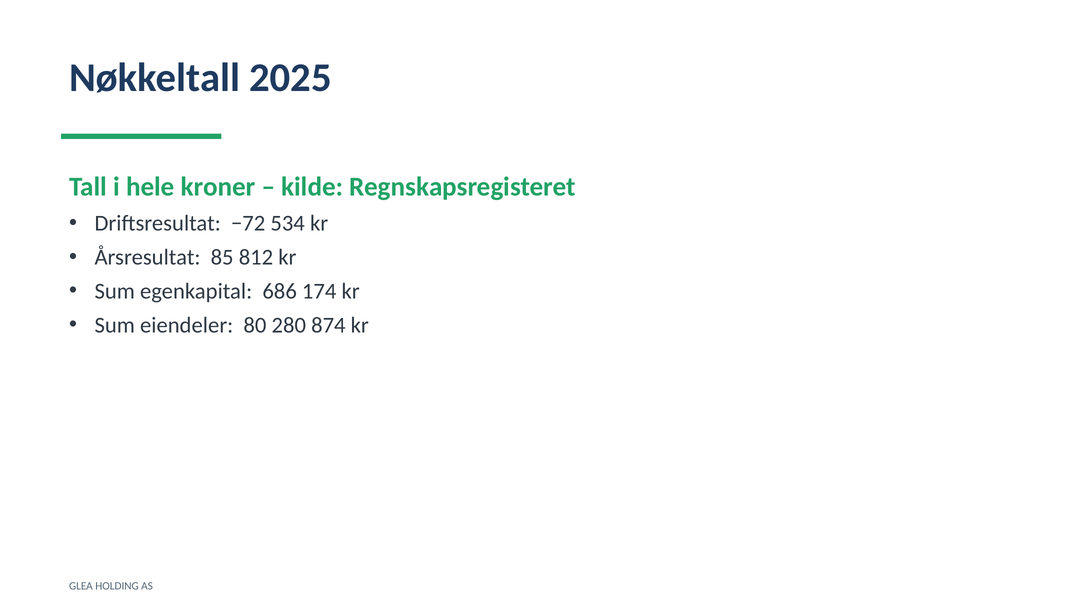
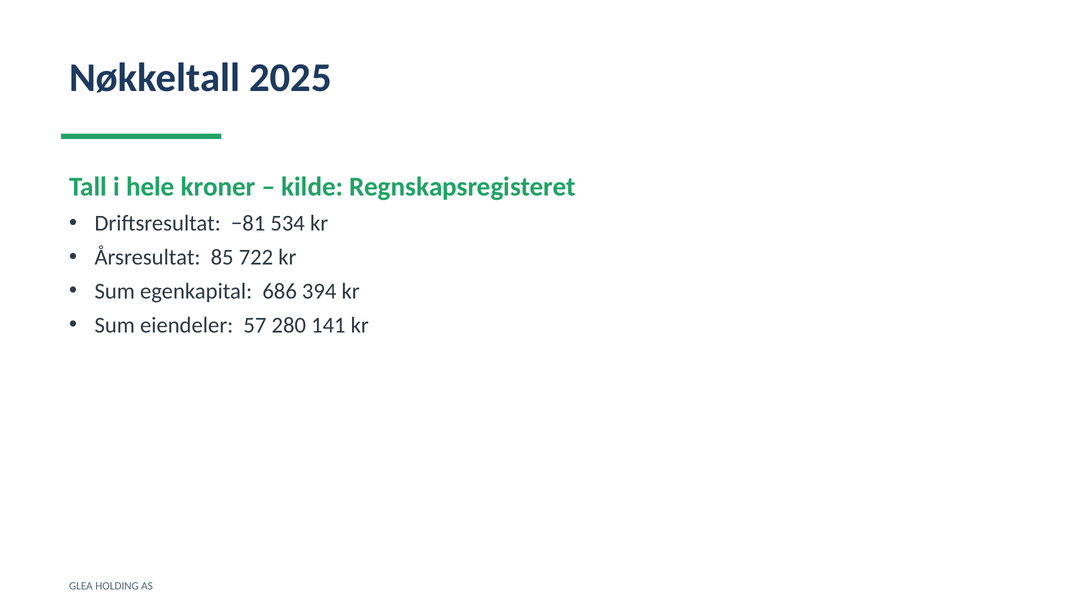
−72: −72 -> −81 (248, 223)
812: 812 -> 722 (256, 257)
174: 174 -> 394 (319, 291)
80: 80 -> 57 (255, 325)
874: 874 -> 141 (328, 325)
